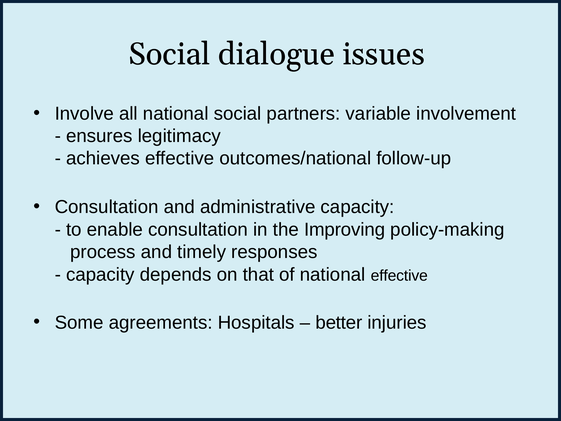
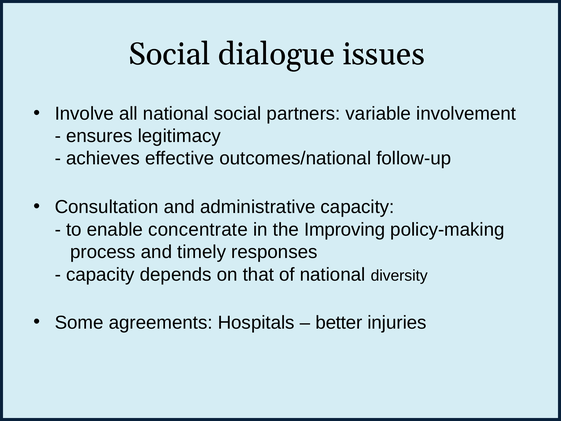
enable consultation: consultation -> concentrate (198, 229)
national effective: effective -> diversity (399, 275)
